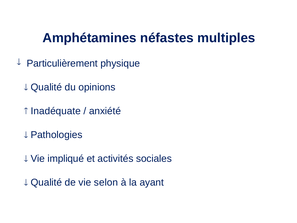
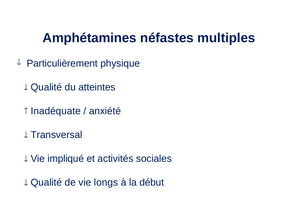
opinions: opinions -> atteintes (97, 87)
Pathologies: Pathologies -> Transversal (57, 135)
selon: selon -> longs (106, 182)
ayant: ayant -> début (152, 182)
